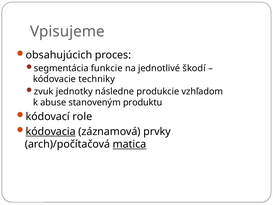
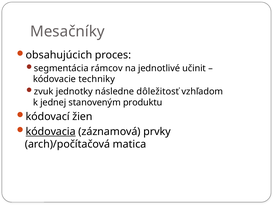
Vpisujeme: Vpisujeme -> Mesačníky (67, 32)
funkcie: funkcie -> rámcov (107, 68)
škodí: škodí -> učinit (194, 68)
produkcie: produkcie -> dôležitosť (158, 91)
abuse: abuse -> jednej (53, 102)
role: role -> žien (82, 116)
matica underline: present -> none (130, 144)
